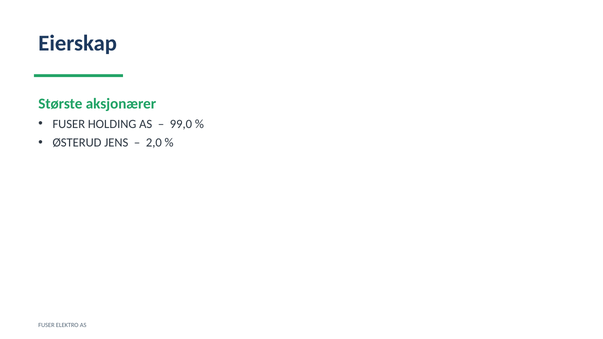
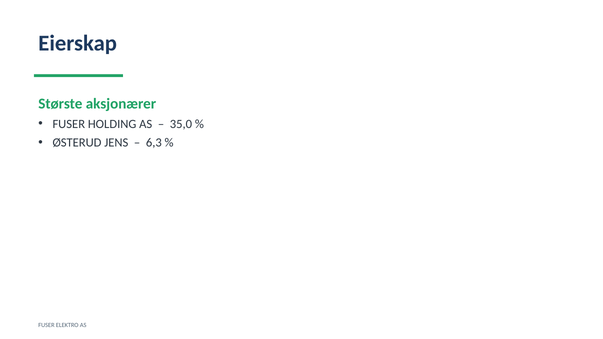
99,0: 99,0 -> 35,0 (181, 124)
2,0: 2,0 -> 6,3 (154, 143)
